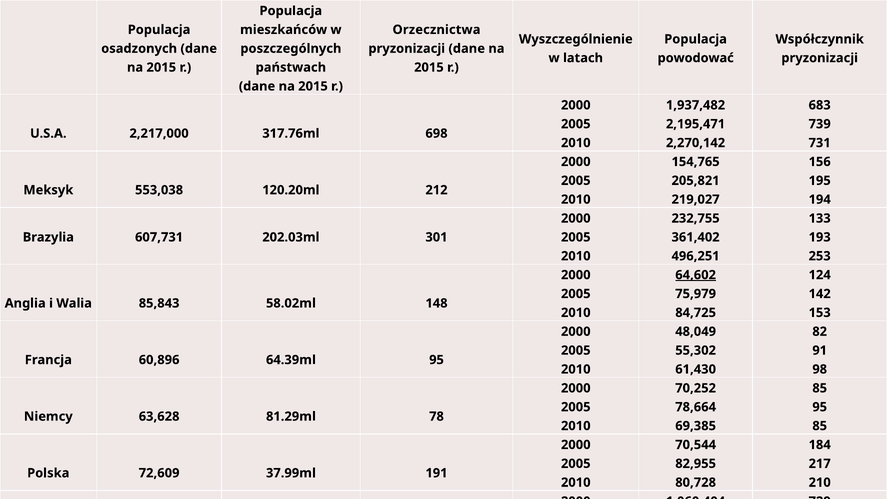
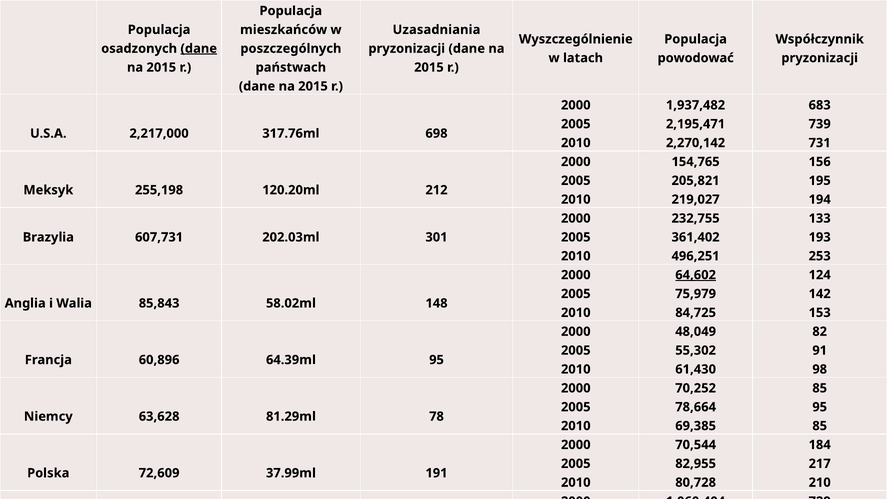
Orzecznictwa: Orzecznictwa -> Uzasadniania (436, 30)
dane underline: none -> present (199, 49)
553,038: 553,038 -> 255,198 (159, 190)
